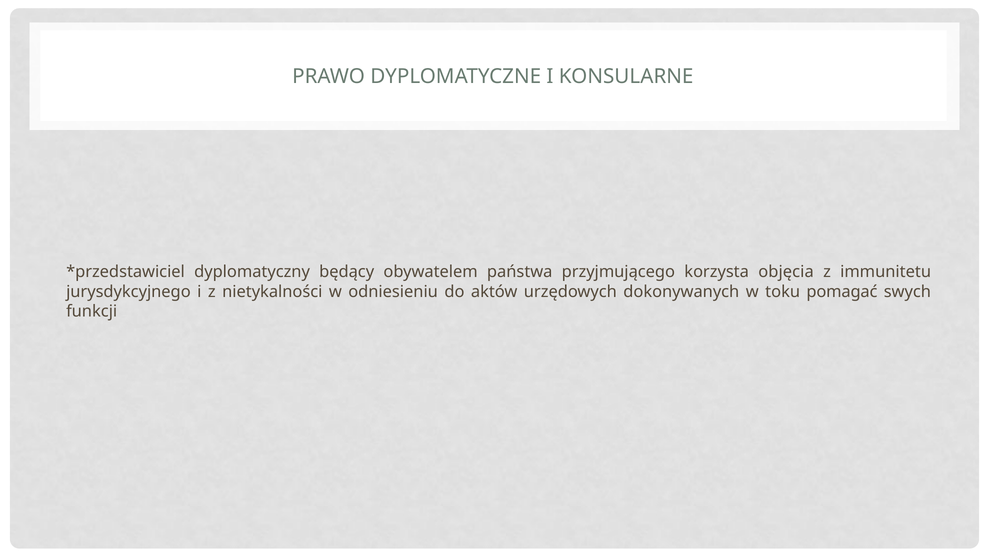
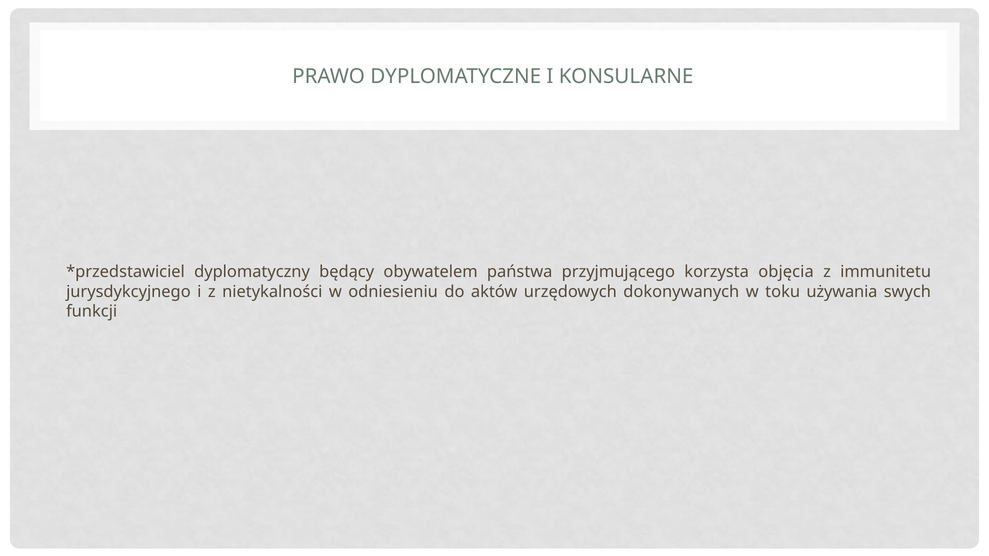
pomagać: pomagać -> używania (842, 292)
